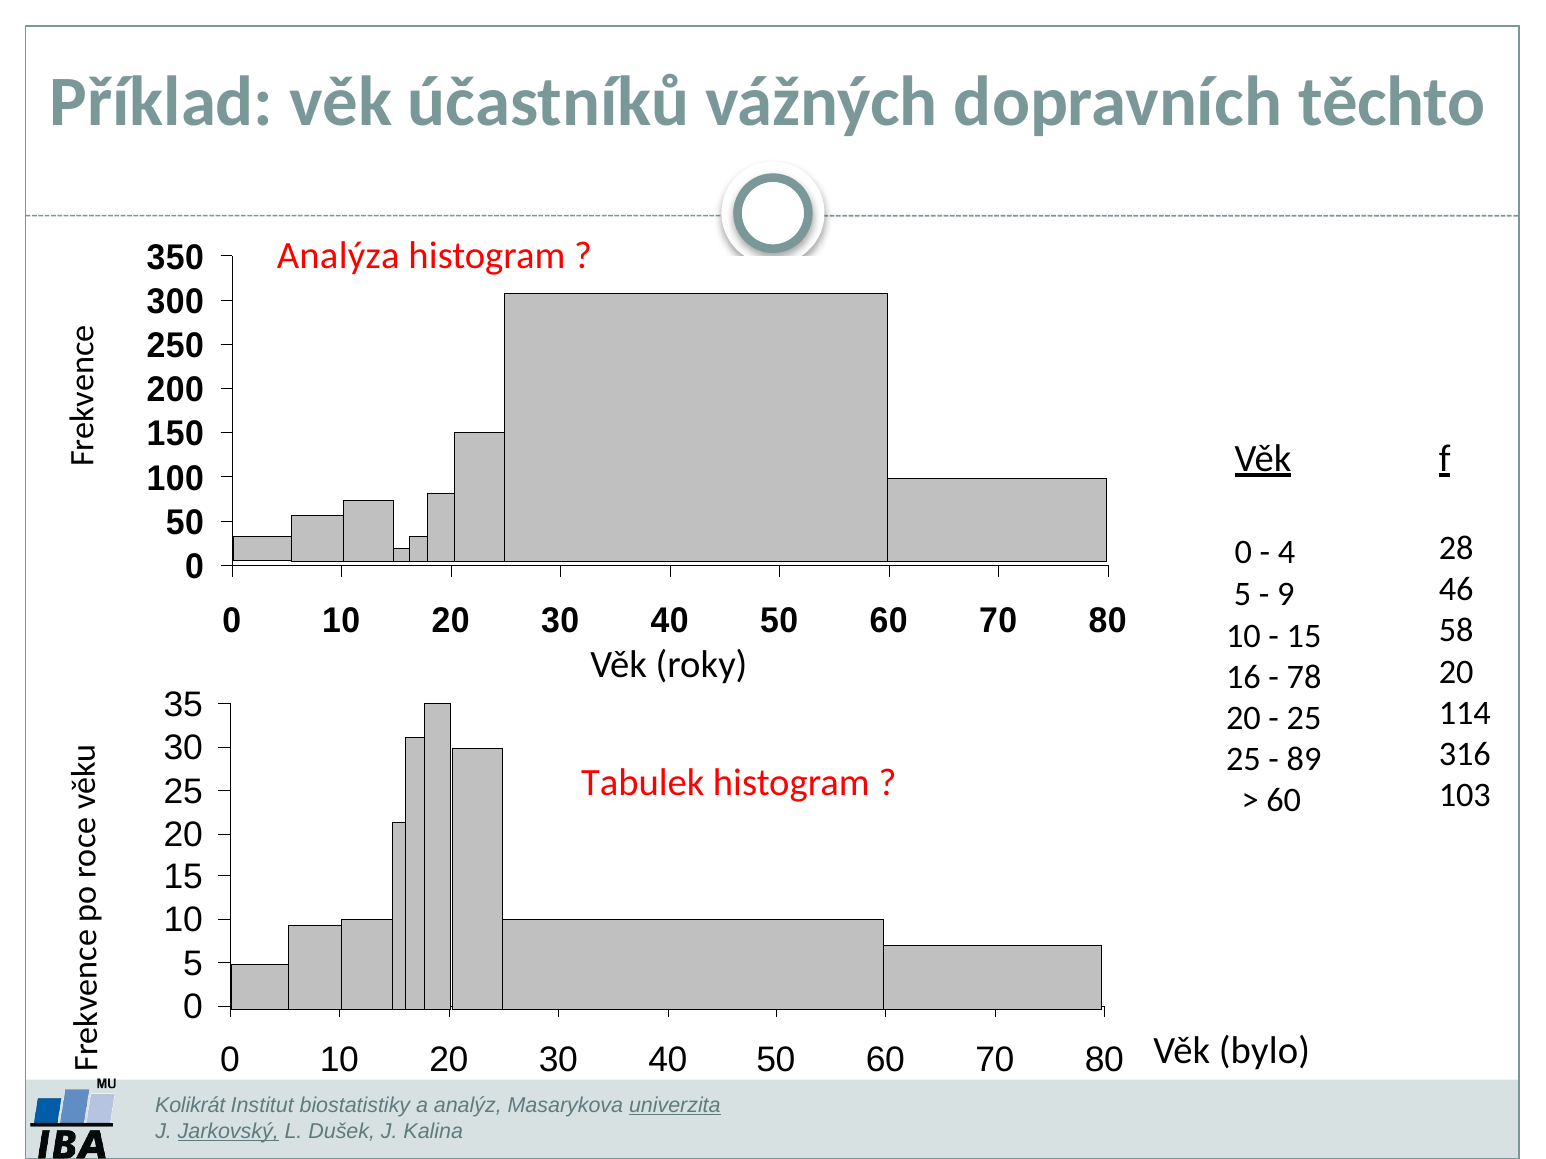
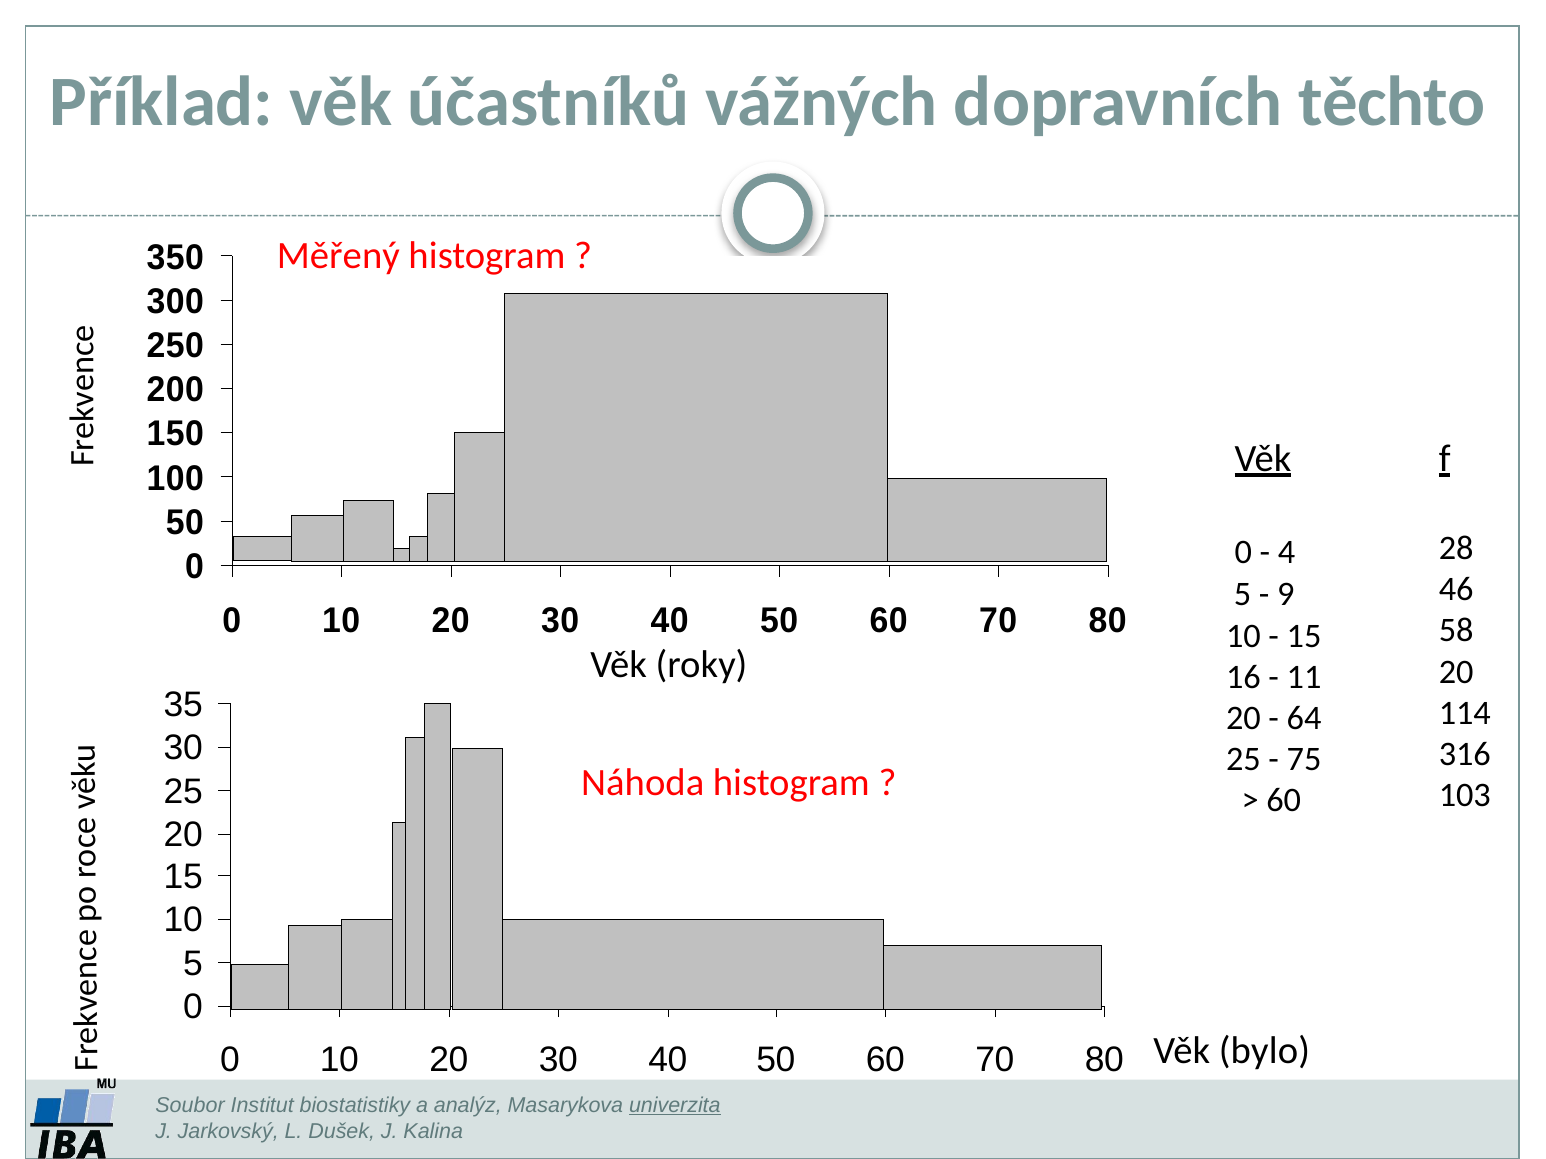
Analýza: Analýza -> Měřený (338, 255)
78: 78 -> 11 (1304, 677)
25: 25 -> 64 (1304, 718)
89: 89 -> 75 (1304, 760)
Tabulek: Tabulek -> Náhoda (643, 783)
Kolikrát: Kolikrát -> Soubor (190, 1106)
Jarkovský underline: present -> none (228, 1132)
